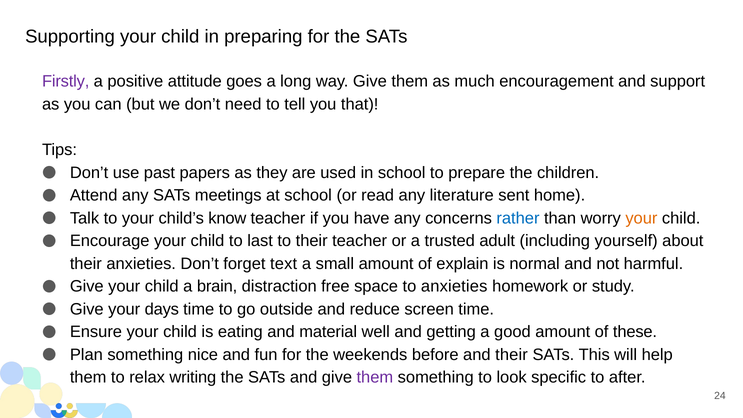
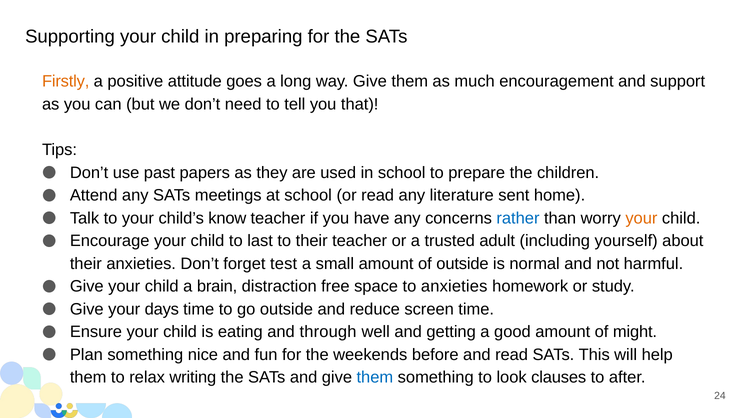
Firstly colour: purple -> orange (66, 82)
text: text -> test (284, 264)
of explain: explain -> outside (463, 264)
material: material -> through (328, 332)
these: these -> might (635, 332)
and their: their -> read (512, 355)
them colour: purple -> blue (375, 377)
specific: specific -> clauses (559, 377)
